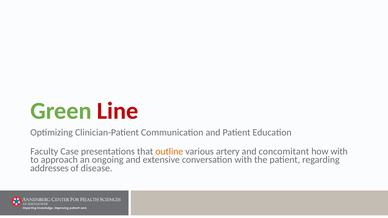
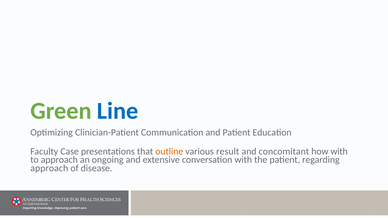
Line colour: red -> blue (118, 111)
artery: artery -> result (228, 152)
addresses: addresses -> approach (49, 168)
